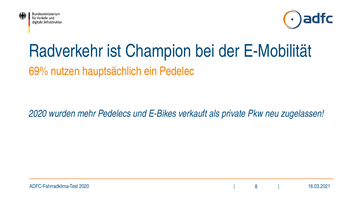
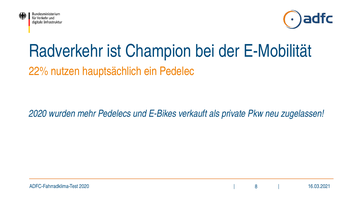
69%: 69% -> 22% (38, 71)
